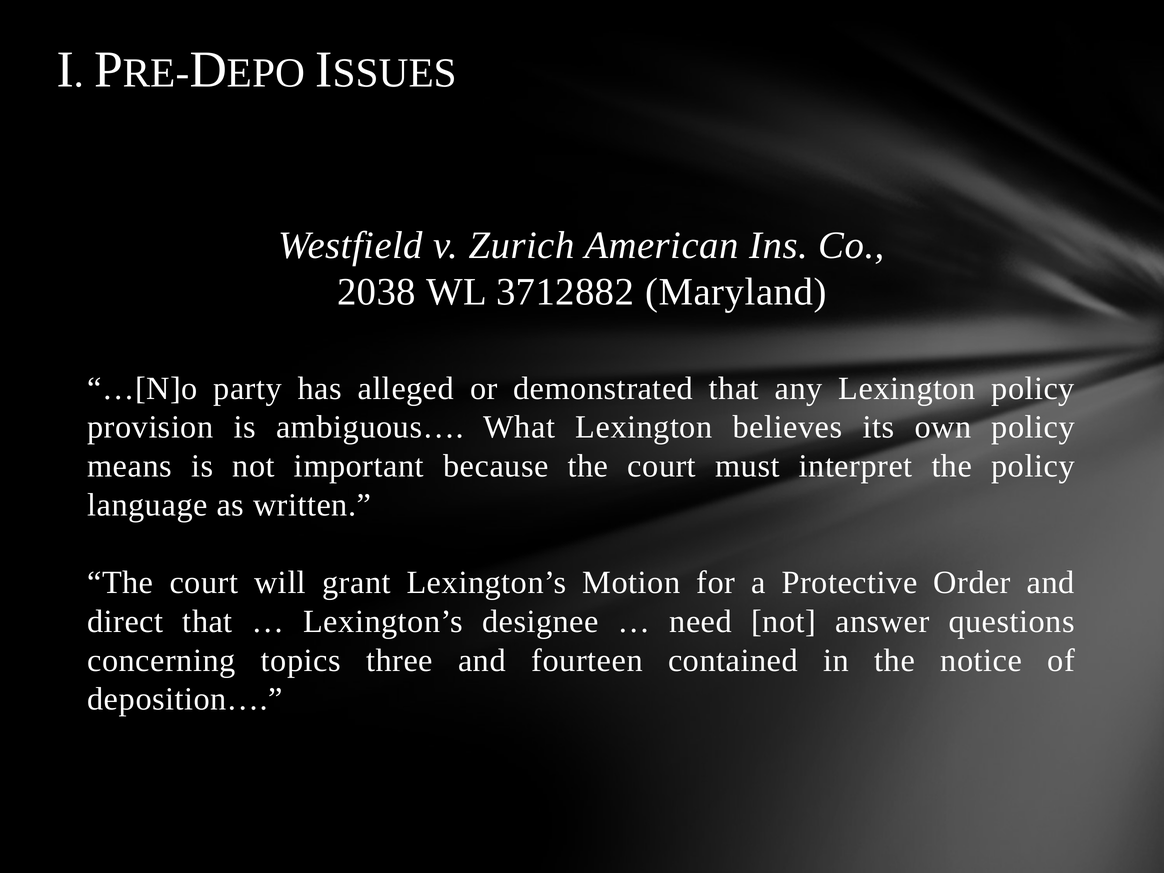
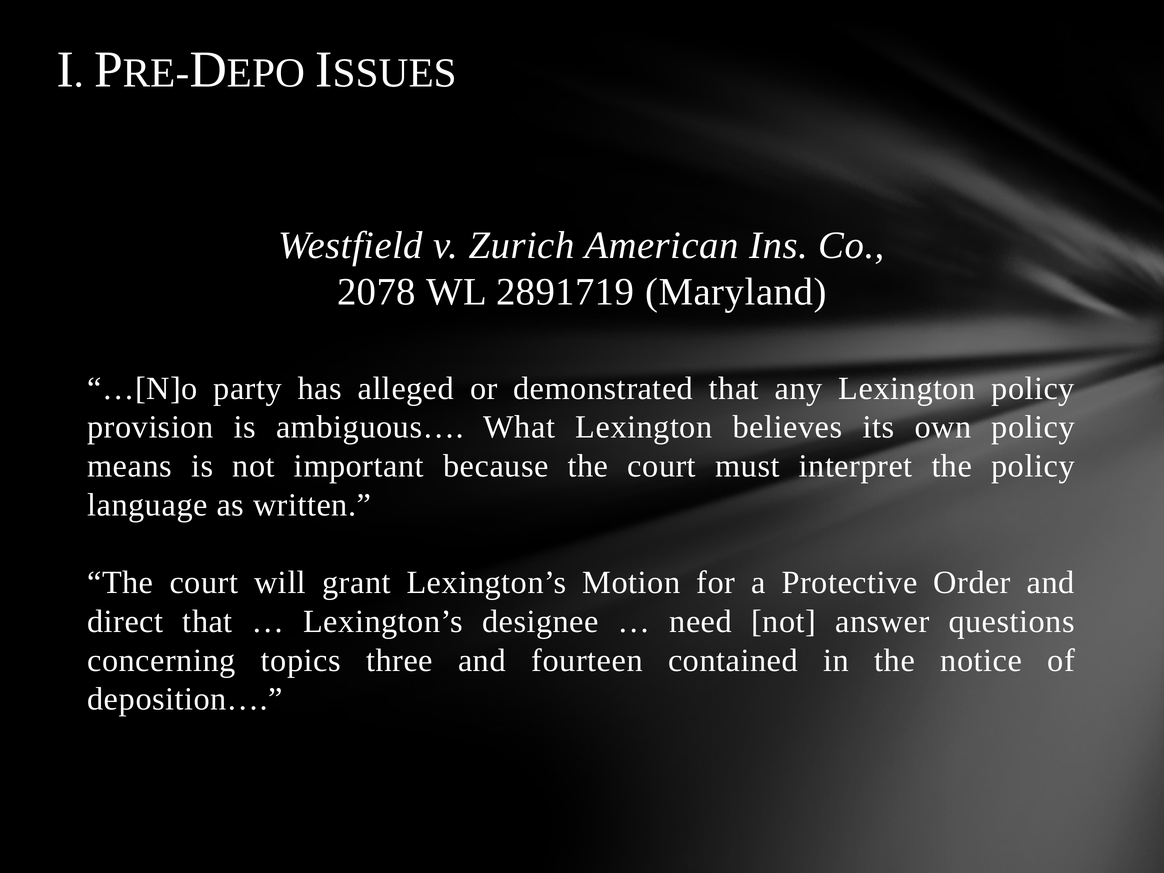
2038: 2038 -> 2078 (376, 292)
3712882: 3712882 -> 2891719 (565, 292)
